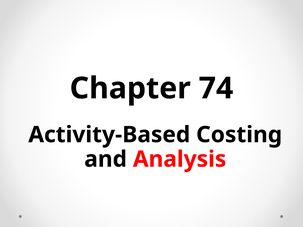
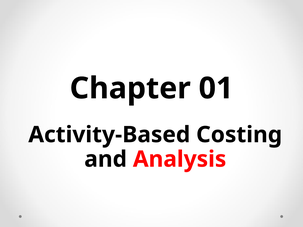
74: 74 -> 01 (216, 88)
